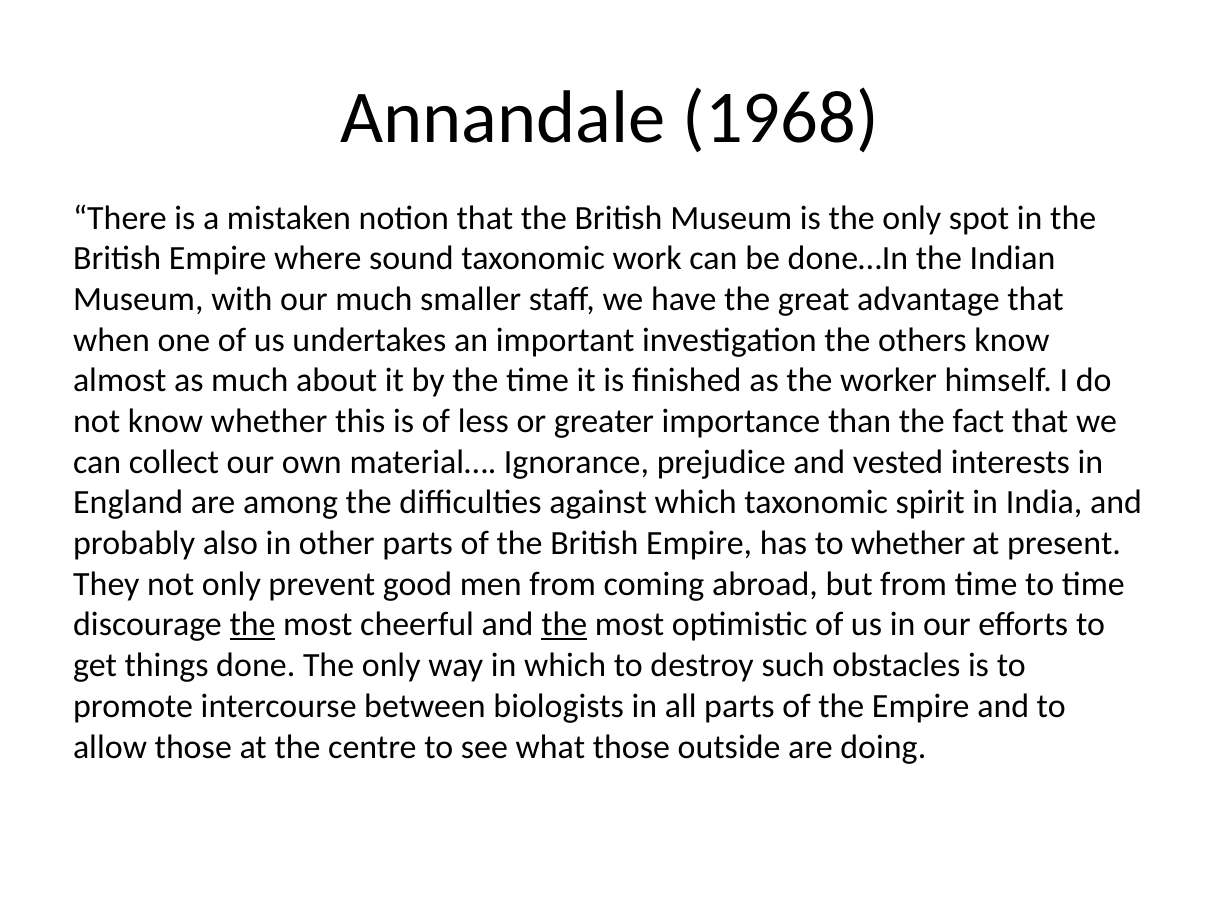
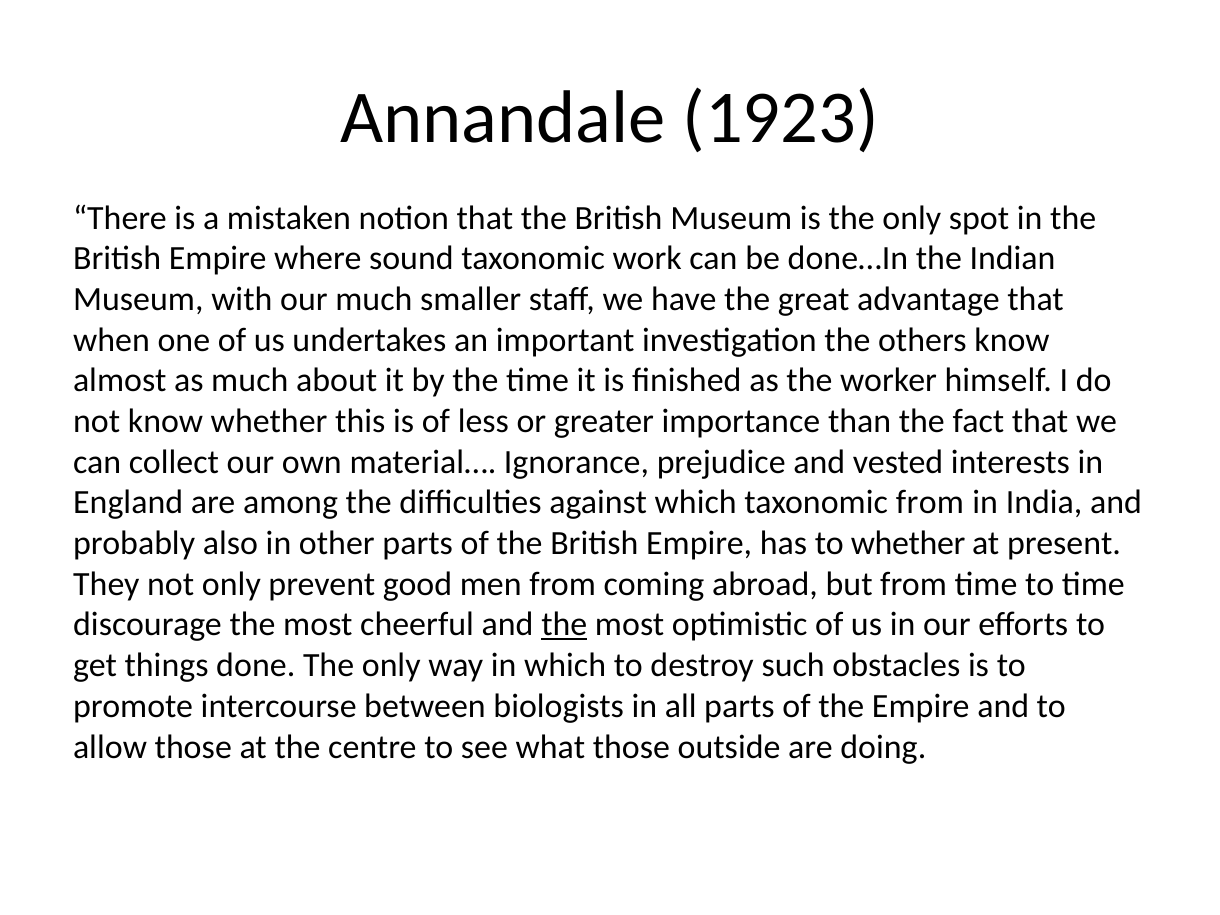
1968: 1968 -> 1923 (781, 118)
taxonomic spirit: spirit -> from (930, 503)
the underline: present -> none (253, 625)
